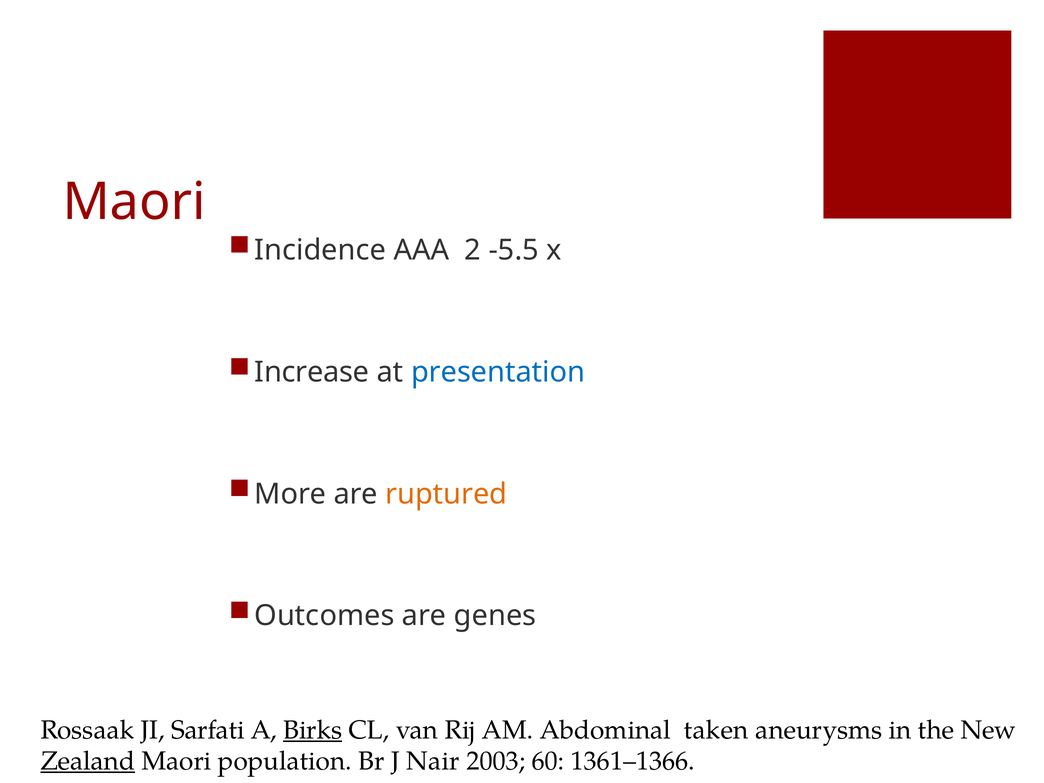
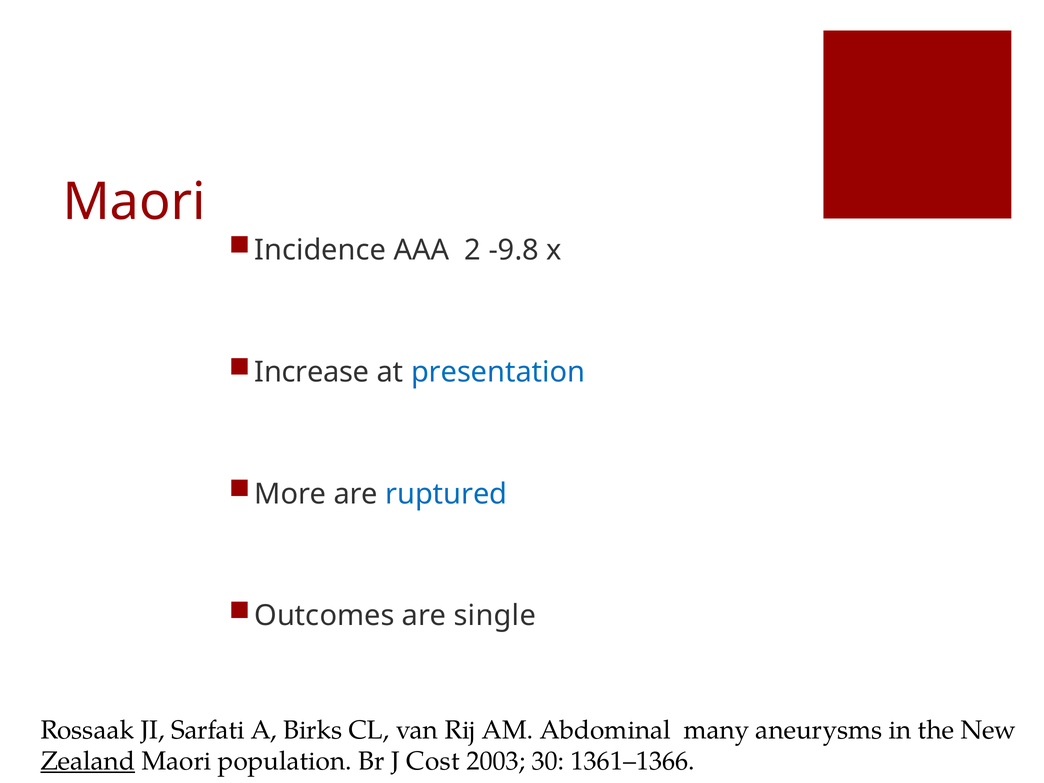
-5.5: -5.5 -> -9.8 (514, 250)
ruptured colour: orange -> blue (446, 494)
genes: genes -> single (495, 616)
Birks underline: present -> none (313, 730)
taken: taken -> many (716, 730)
Nair: Nair -> Cost (433, 761)
60: 60 -> 30 (548, 761)
